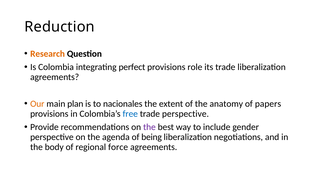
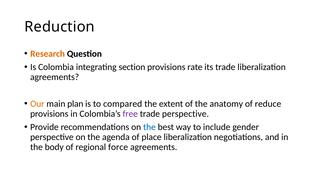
perfect: perfect -> section (132, 67)
role: role -> rate (195, 67)
nacionales: nacionales -> compared (123, 104)
papers: papers -> reduce (268, 104)
free colour: blue -> purple (130, 114)
the colour: purple -> blue (149, 127)
being: being -> place (152, 137)
